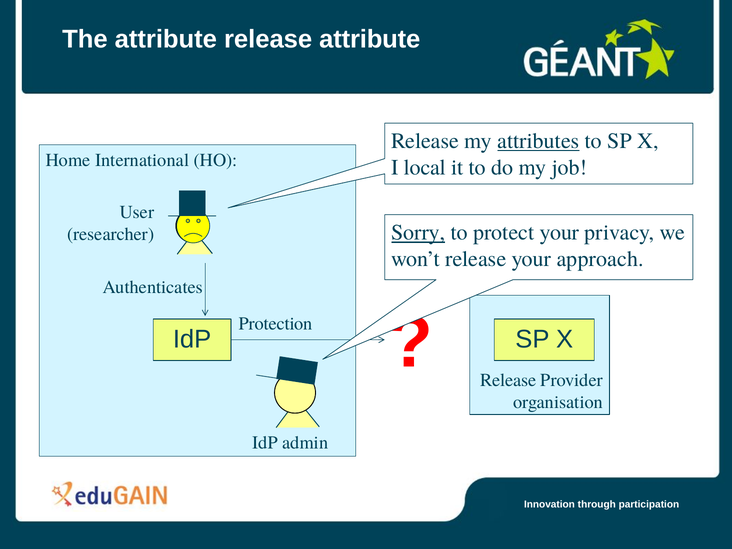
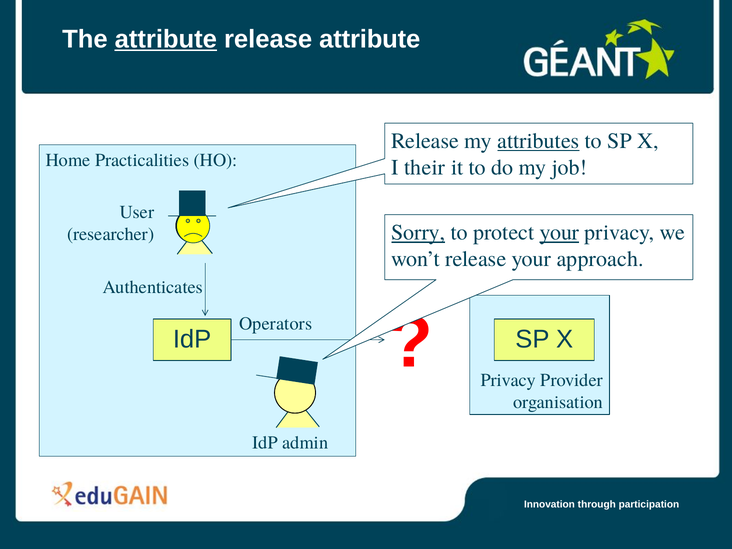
attribute underline: none -> present (166, 39)
International: International -> Practicalities (142, 160)
local: local -> their (425, 167)
your underline: none -> present (559, 233)
Protection: Protection -> Operators (276, 323)
Release: Release -> Privacy (508, 380)
